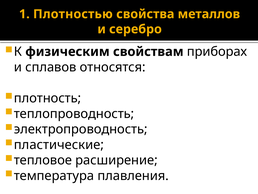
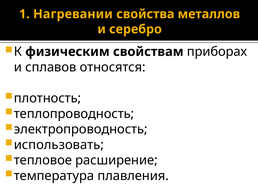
Плотностью: Плотностью -> Нагревании (73, 14)
пластические: пластические -> использовать (59, 144)
